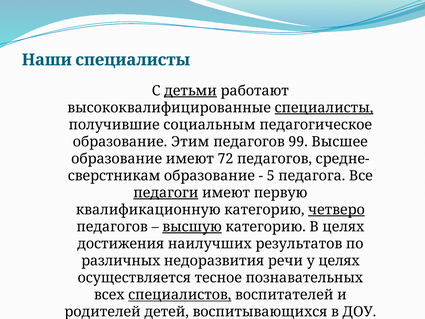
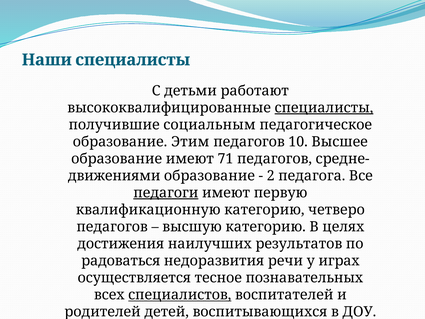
детьми underline: present -> none (190, 91)
99: 99 -> 10 (298, 142)
72: 72 -> 71 (225, 159)
сверстникам: сверстникам -> движениями (114, 176)
5: 5 -> 2 (271, 176)
четверо underline: present -> none (336, 210)
высшую underline: present -> none (192, 227)
различных: различных -> радоваться (121, 261)
у целях: целях -> играх (339, 261)
